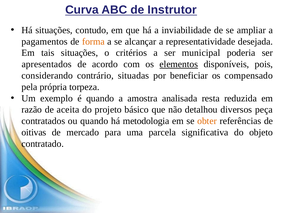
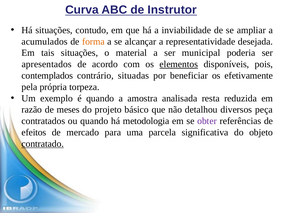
pagamentos: pagamentos -> acumulados (45, 41)
critérios: critérios -> material (131, 53)
considerando: considerando -> contemplados (47, 76)
compensado: compensado -> efetivamente (249, 76)
aceita: aceita -> meses (68, 110)
obter colour: orange -> purple (207, 121)
oitivas: oitivas -> efeitos (34, 132)
contratado underline: none -> present (43, 144)
